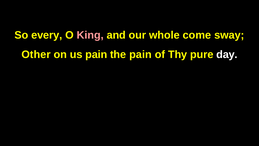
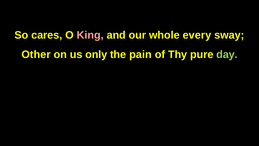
every: every -> cares (47, 35)
come: come -> every (197, 35)
us pain: pain -> only (96, 54)
day colour: white -> light green (227, 54)
